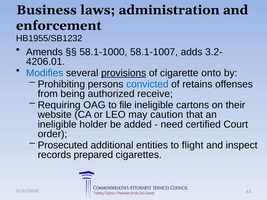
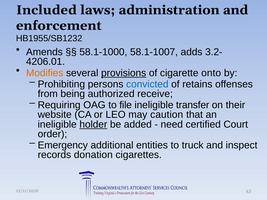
Business: Business -> Included (46, 10)
Modifies colour: blue -> orange (45, 73)
cartons: cartons -> transfer (193, 105)
holder underline: none -> present (93, 124)
Prosecuted: Prosecuted -> Emergency (63, 145)
flight: flight -> truck (193, 145)
prepared: prepared -> donation (93, 155)
